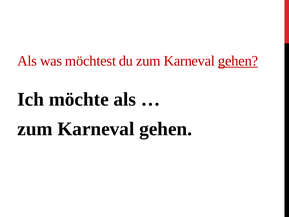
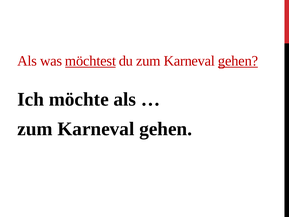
möchtest underline: none -> present (91, 61)
